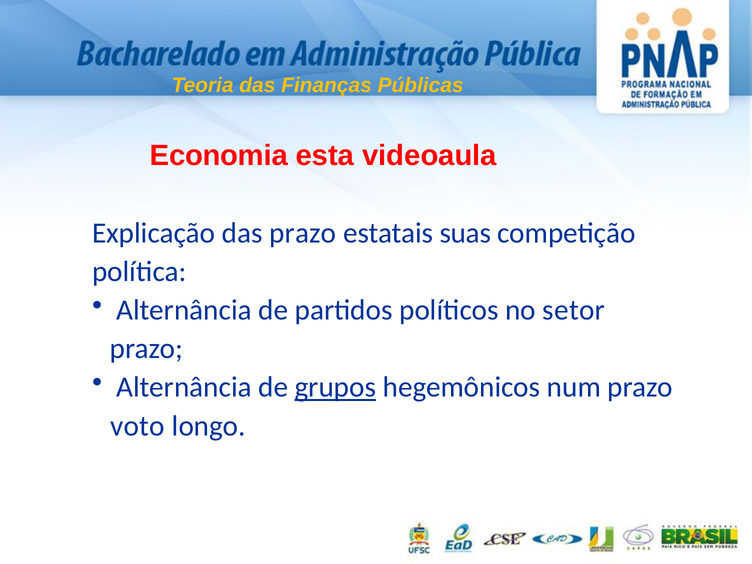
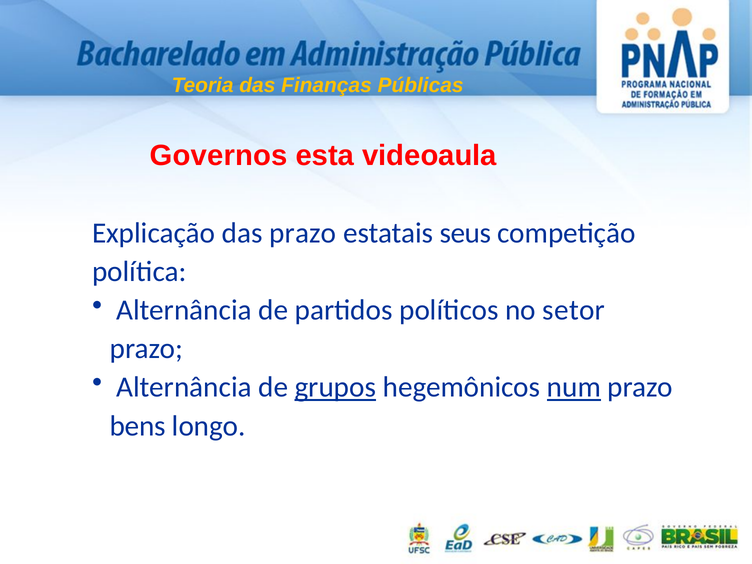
Economia: Economia -> Governos (219, 156)
suas: suas -> seus (465, 233)
num underline: none -> present (574, 387)
voto: voto -> bens (138, 426)
